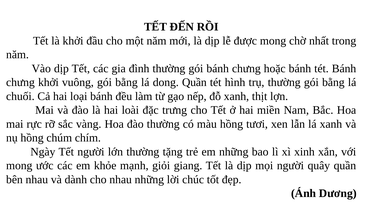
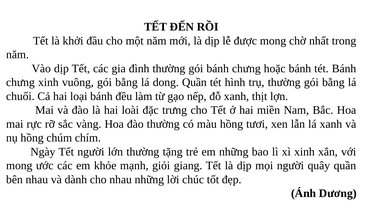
chưng khởi: khởi -> xinh (48, 82)
